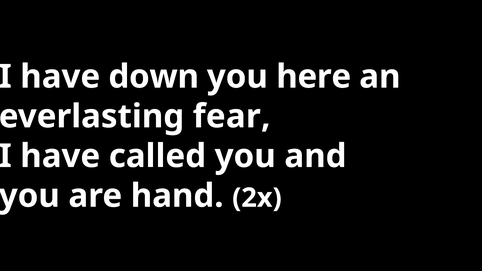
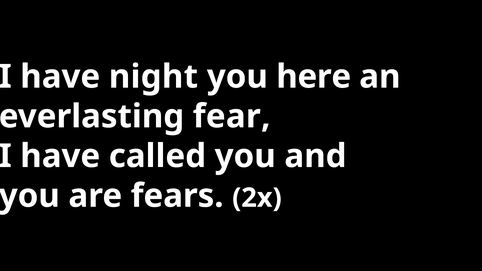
down: down -> night (153, 77)
hand: hand -> fears (177, 196)
